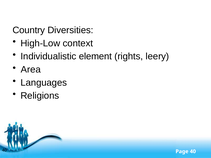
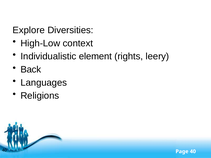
Country: Country -> Explore (29, 30)
Area: Area -> Back (31, 70)
